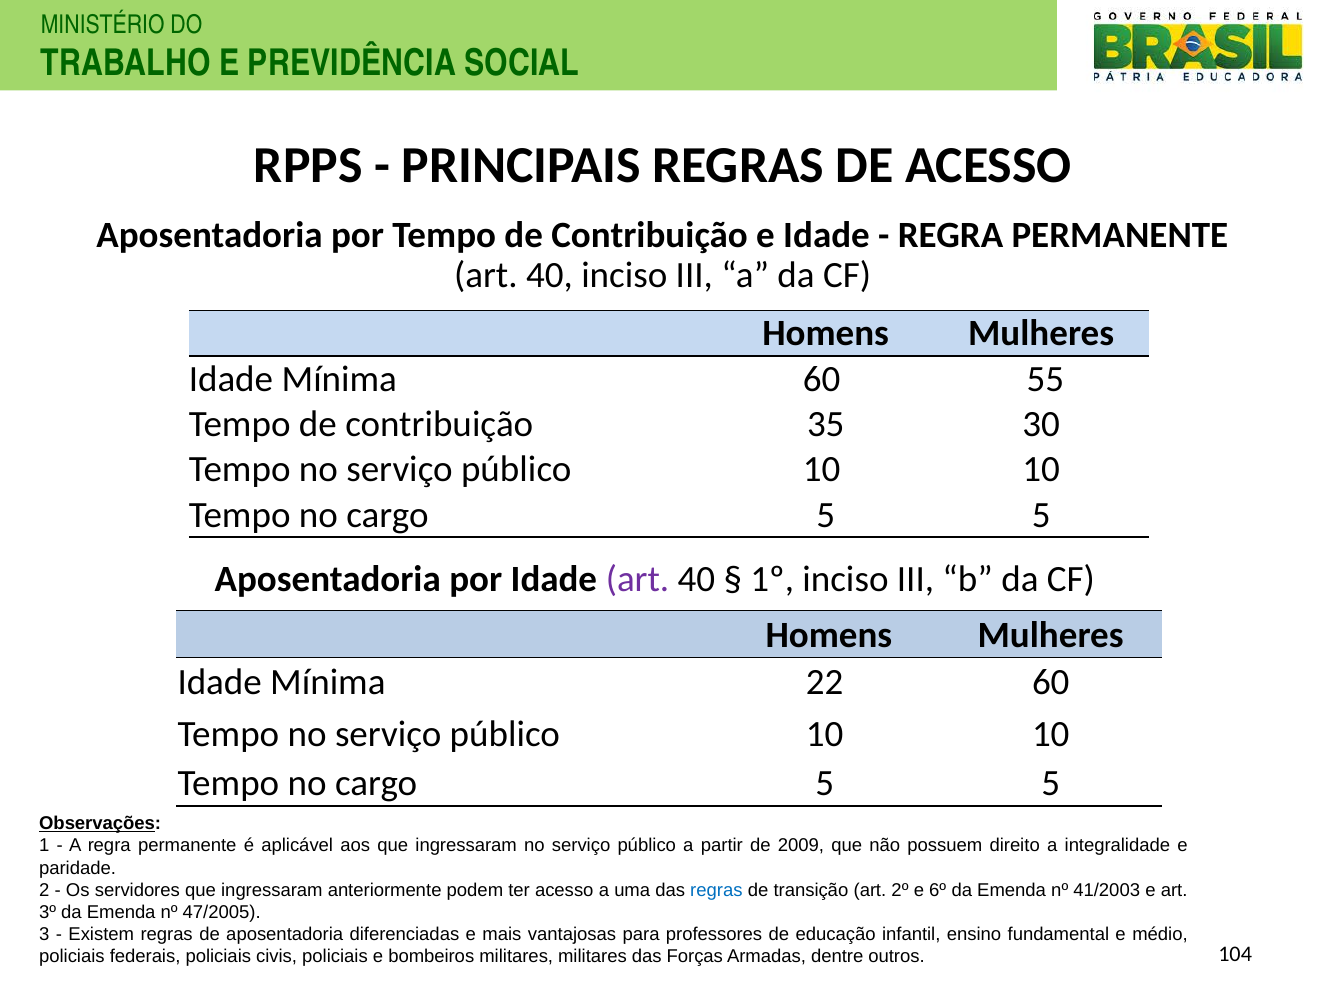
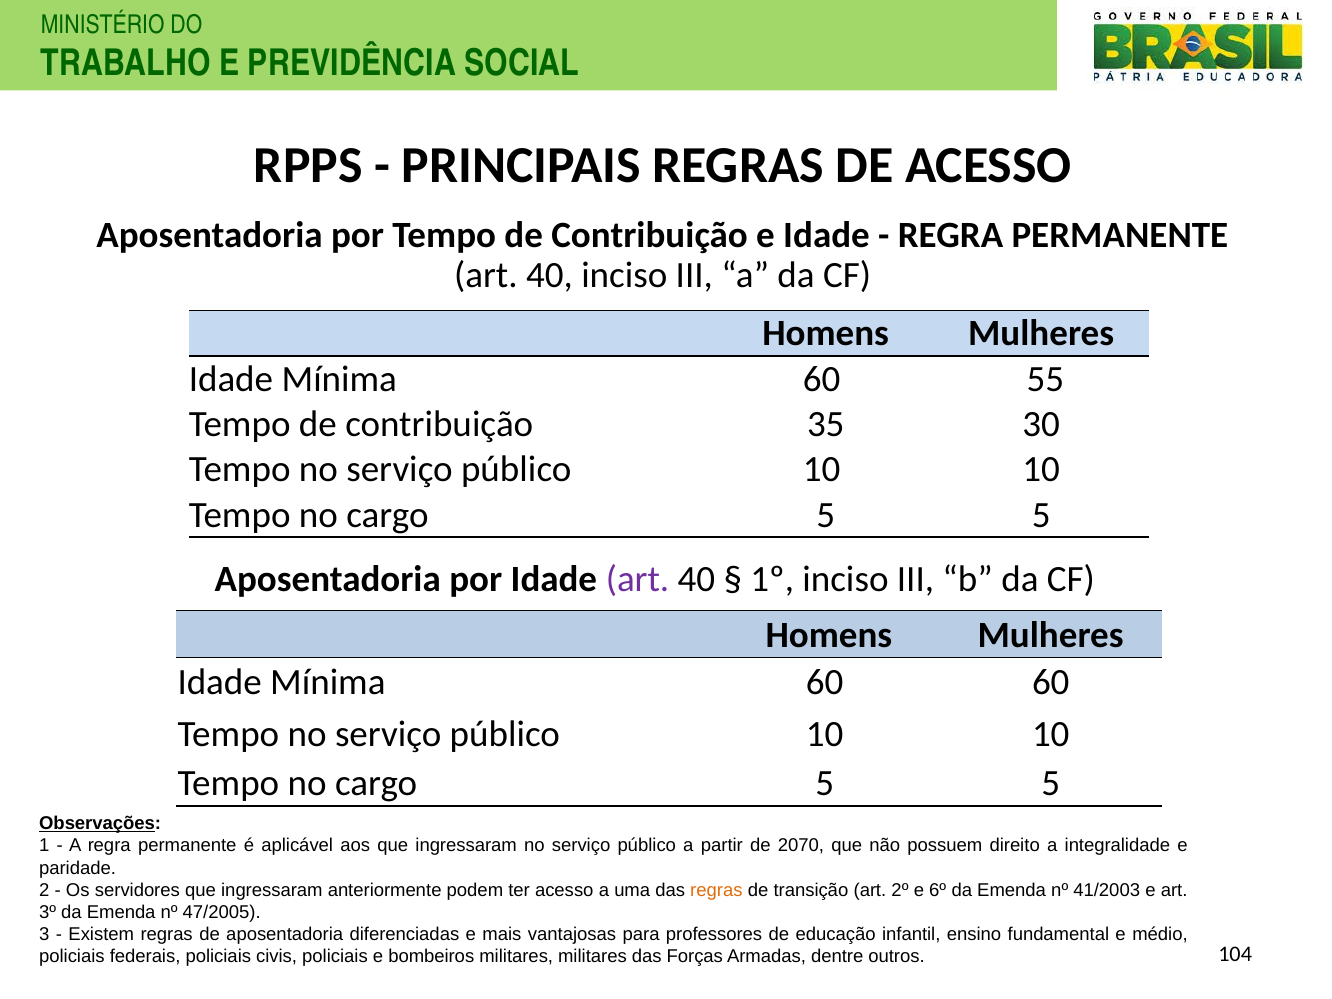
22: 22 -> 60 (825, 682)
2009: 2009 -> 2070 (801, 846)
regras colour: blue -> orange (716, 890)
